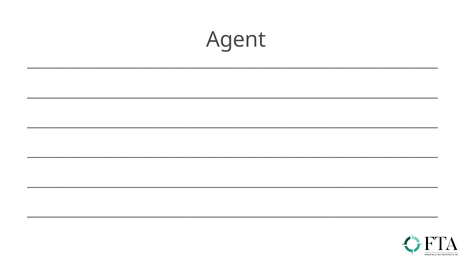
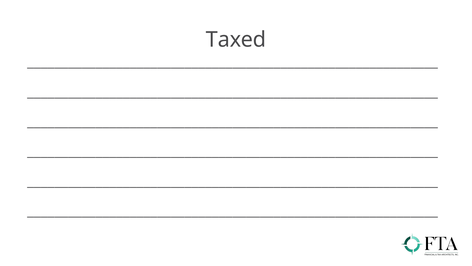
Agent: Agent -> Taxed (236, 40)
